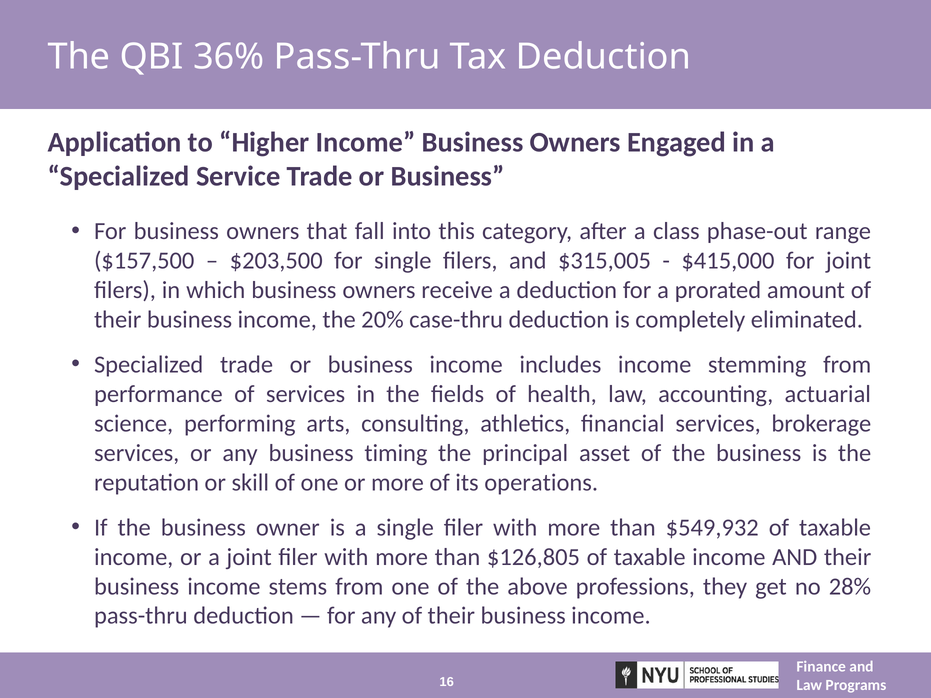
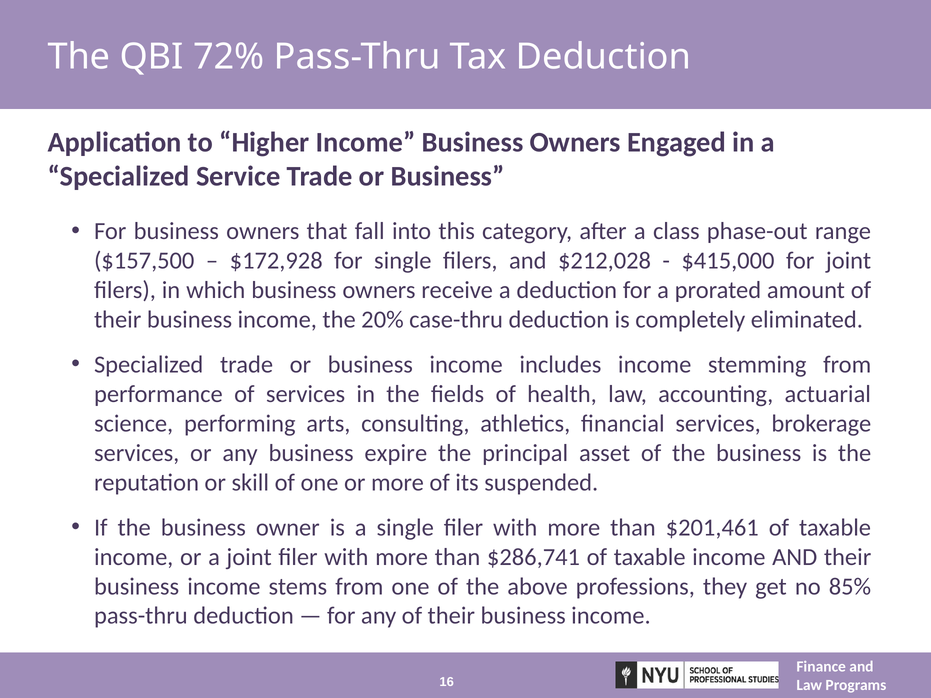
36%: 36% -> 72% (229, 57)
$203,500: $203,500 -> $172,928 (276, 261)
$315,005: $315,005 -> $212,028 (605, 261)
timing: timing -> expire (396, 453)
operations: operations -> suspended (541, 483)
$549,932: $549,932 -> $201,461 (712, 528)
$126,805: $126,805 -> $286,741 (534, 557)
28%: 28% -> 85% (850, 587)
